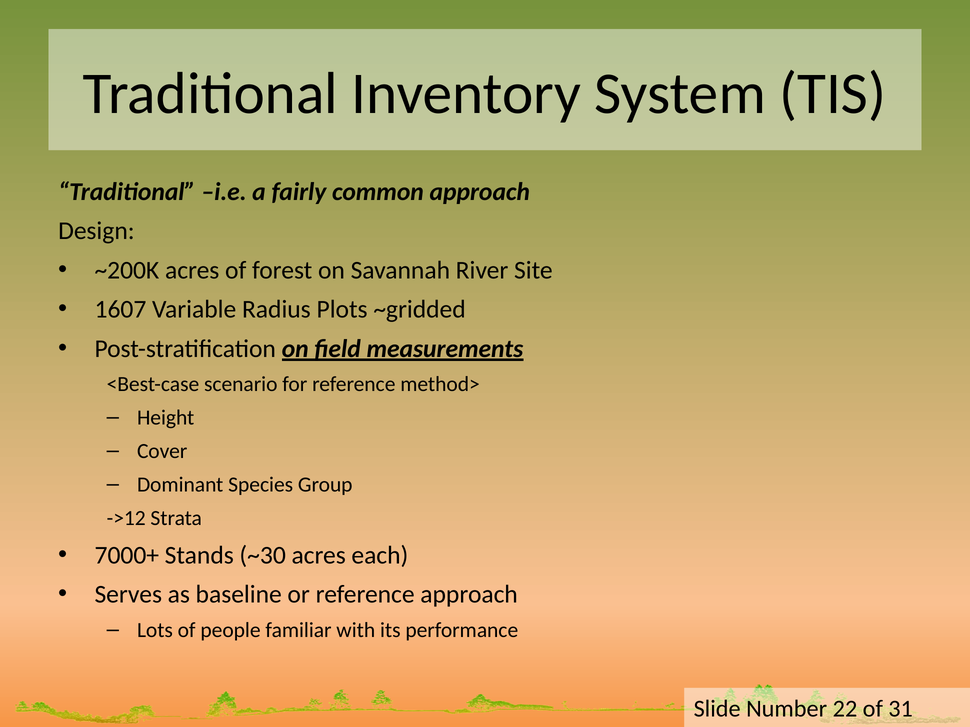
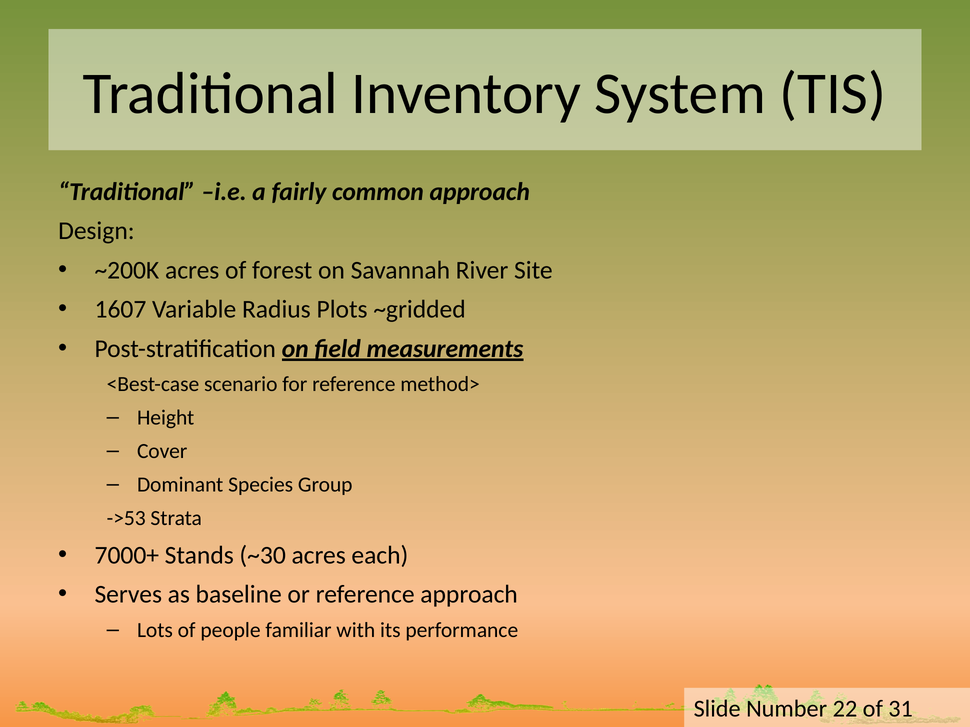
->12: ->12 -> ->53 (126, 518)
